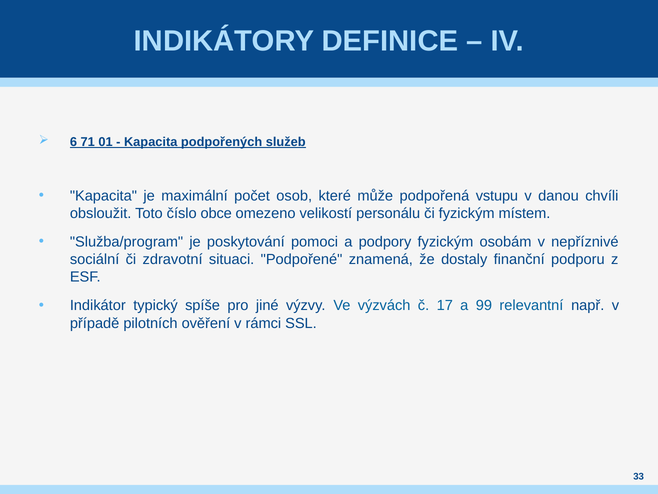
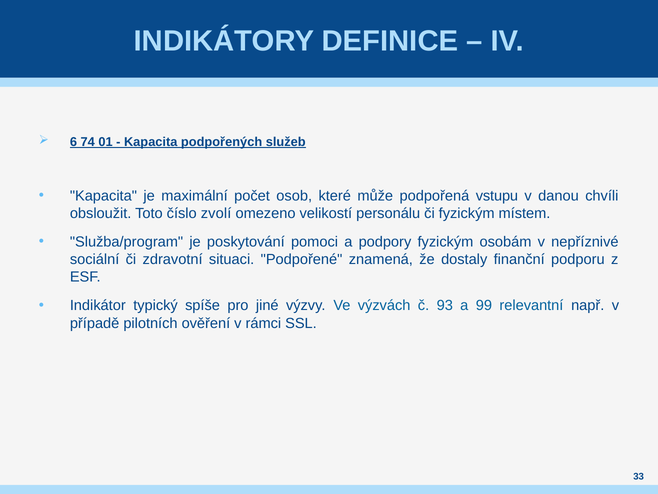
71: 71 -> 74 (88, 142)
obce: obce -> zvolí (216, 213)
17: 17 -> 93 (445, 305)
